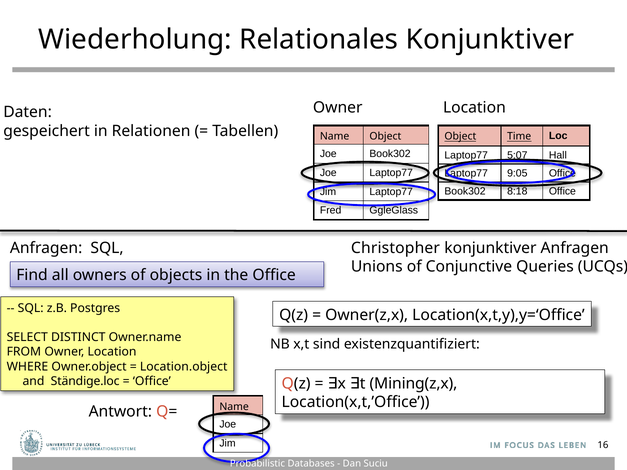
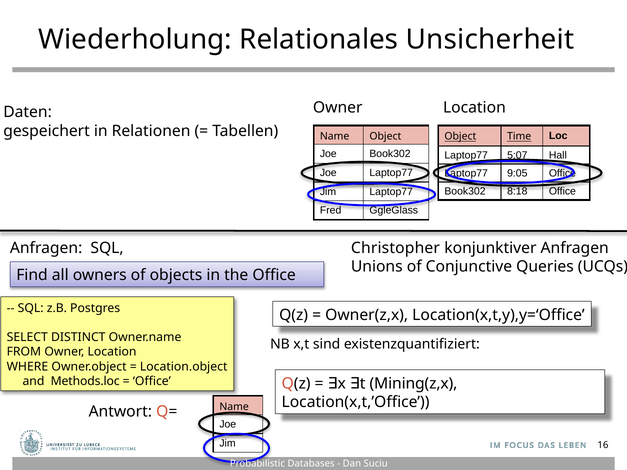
Relationales Konjunktiver: Konjunktiver -> Unsicherheit (490, 40)
Ständige.loc: Ständige.loc -> Methods.loc (85, 381)
